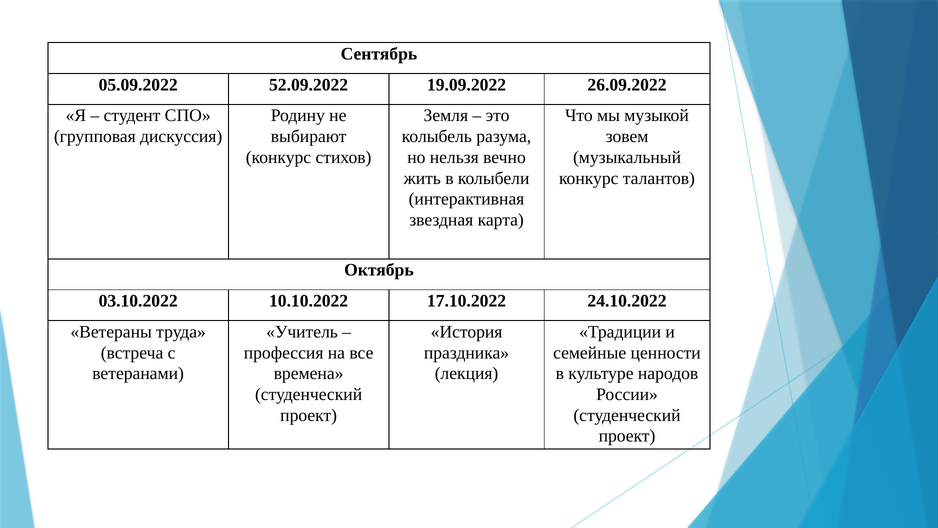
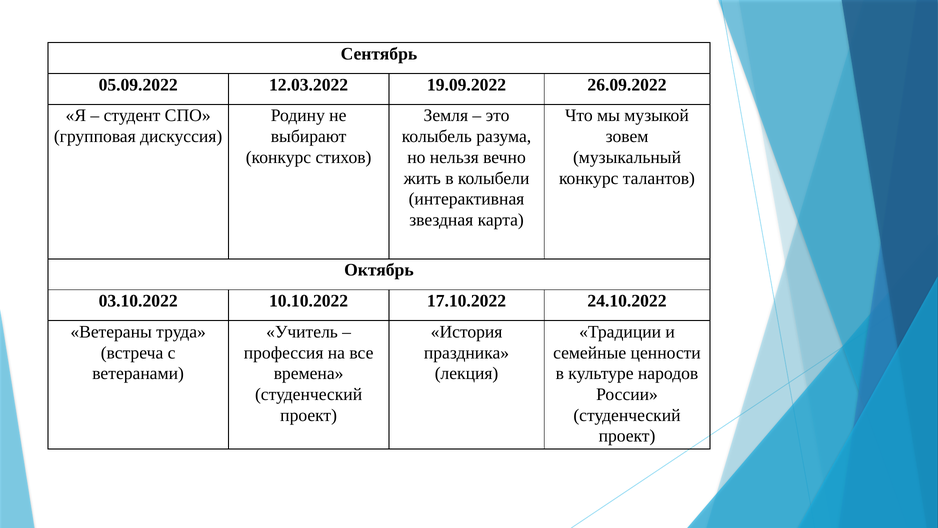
52.09.2022: 52.09.2022 -> 12.03.2022 (309, 85)
